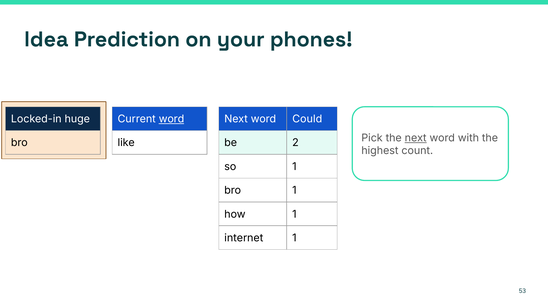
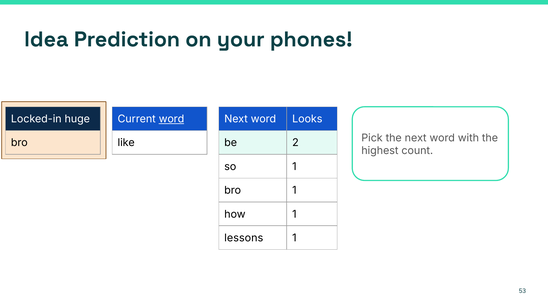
Could: Could -> Looks (307, 119)
next underline: present -> none (416, 138)
internet: internet -> lessons (244, 238)
